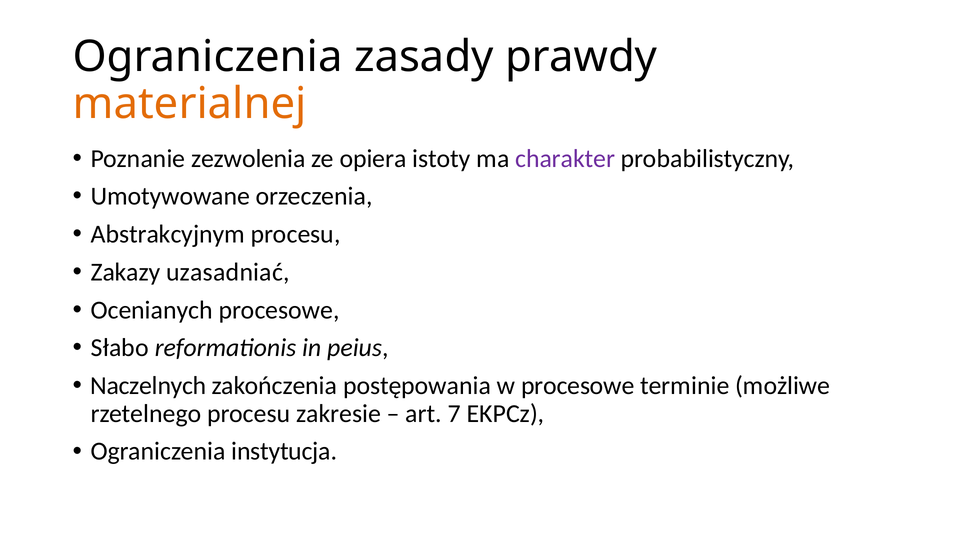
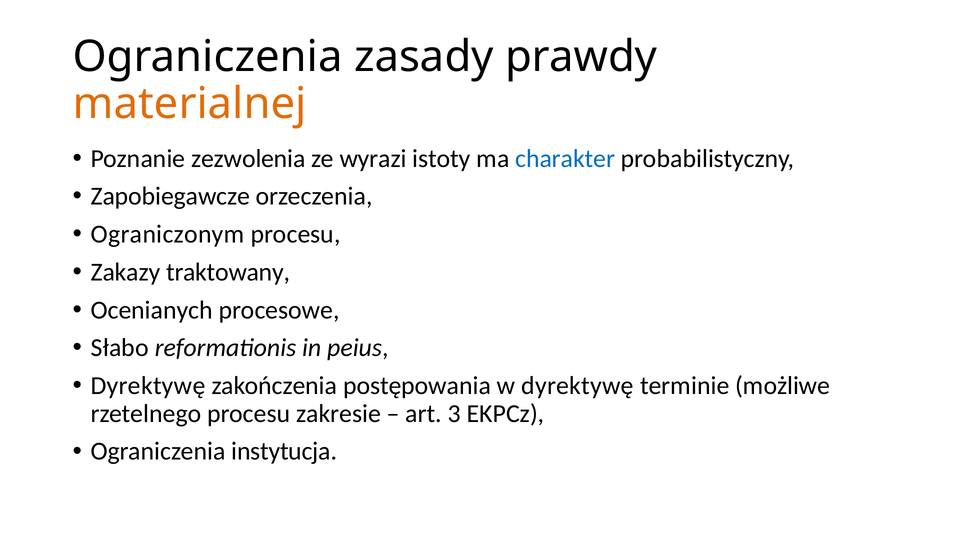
opiera: opiera -> wyrazi (373, 158)
charakter colour: purple -> blue (565, 158)
Umotywowane: Umotywowane -> Zapobiegawcze (170, 196)
Abstrakcyjnym: Abstrakcyjnym -> Ograniczonym (168, 234)
uzasadniać: uzasadniać -> traktowany (228, 272)
Naczelnych: Naczelnych -> Dyrektywę (148, 385)
w procesowe: procesowe -> dyrektywę (578, 385)
7: 7 -> 3 (454, 413)
